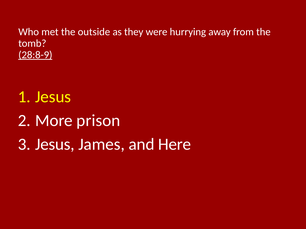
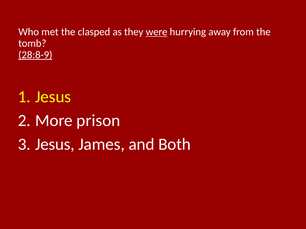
outside: outside -> clasped (94, 32)
were underline: none -> present (157, 32)
Here: Here -> Both (175, 145)
